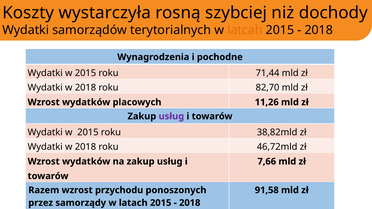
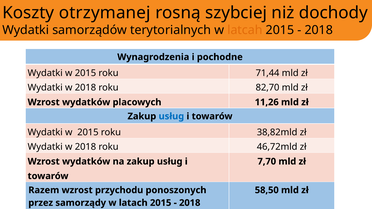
wystarczyła: wystarczyła -> otrzymanej (105, 13)
usług colour: purple -> blue (171, 116)
7,66: 7,66 -> 7,70 (267, 162)
91,58: 91,58 -> 58,50 (267, 190)
